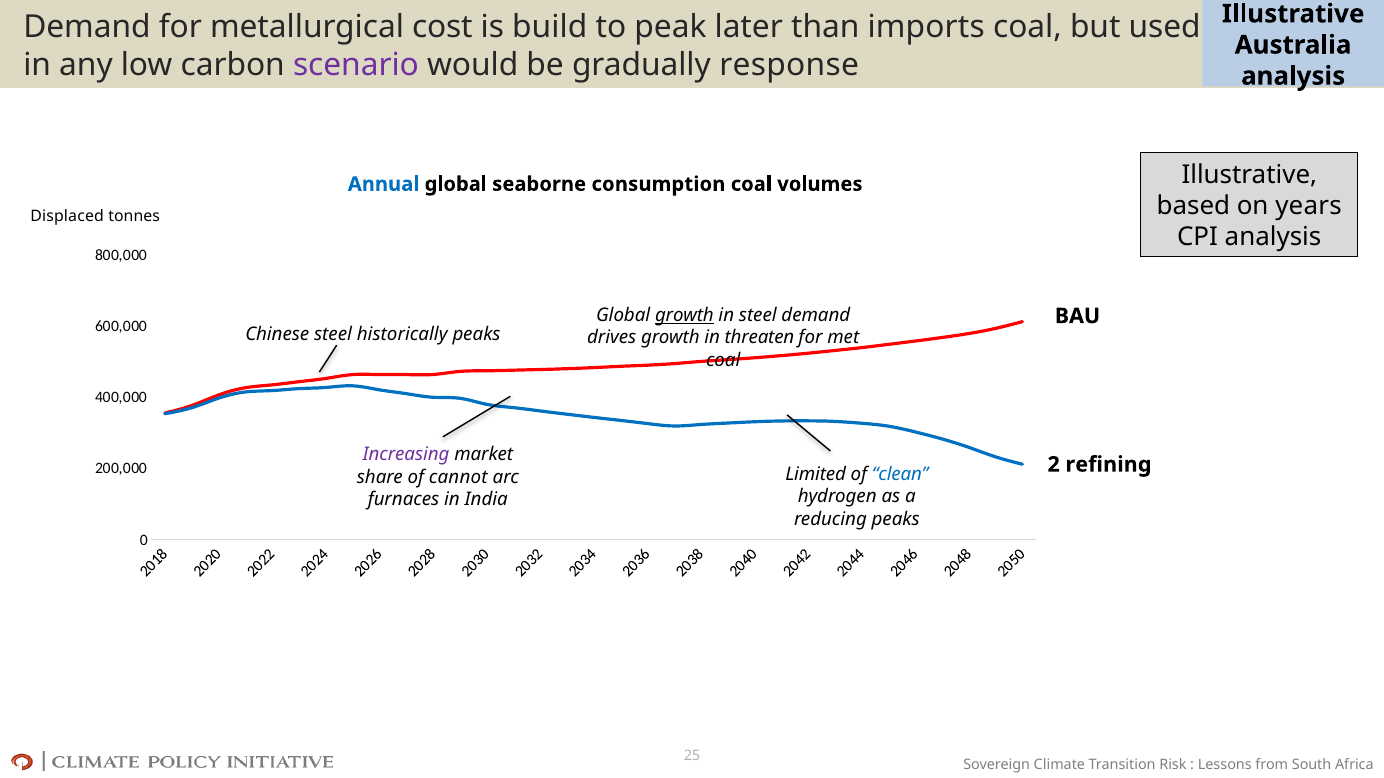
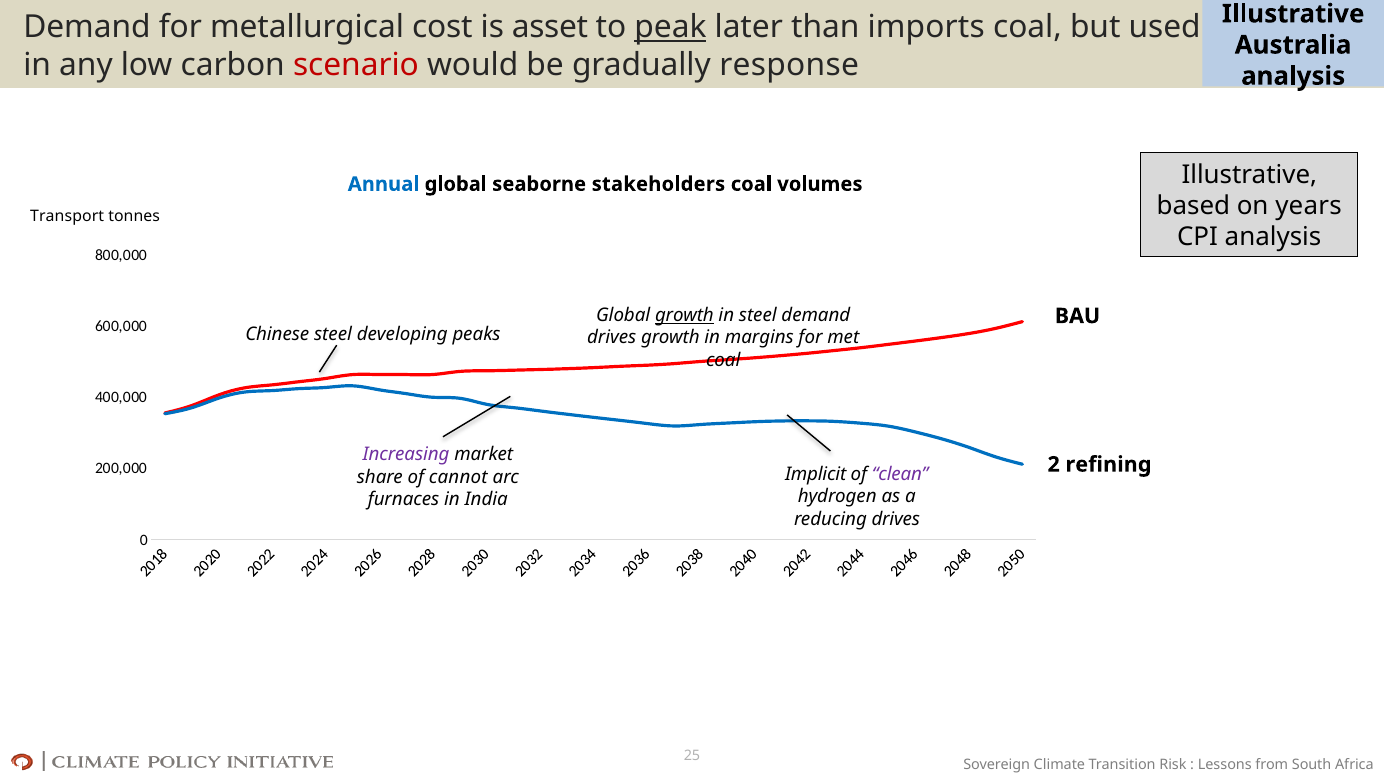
build: build -> asset (550, 27)
peak underline: none -> present (670, 27)
scenario colour: purple -> red (356, 65)
consumption: consumption -> stakeholders (658, 184)
Displaced: Displaced -> Transport (67, 216)
historically: historically -> developing (402, 334)
threaten: threaten -> margins (759, 338)
Limited: Limited -> Implicit (816, 474)
clean colour: blue -> purple (900, 474)
reducing peaks: peaks -> drives (896, 519)
